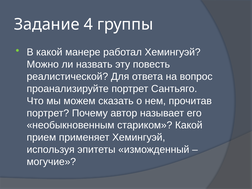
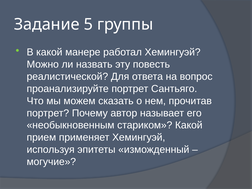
4: 4 -> 5 (88, 24)
